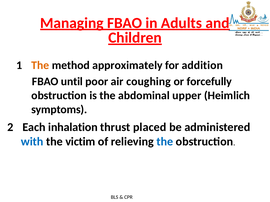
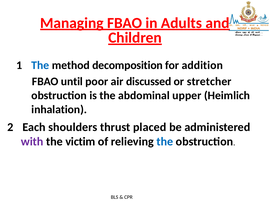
The colour: orange -> blue (40, 65)
approximately: approximately -> decomposition (128, 65)
coughing: coughing -> discussed (149, 82)
forcefully: forcefully -> stretcher (209, 82)
symptoms: symptoms -> inhalation (59, 110)
inhalation: inhalation -> shoulders (73, 127)
with colour: blue -> purple (32, 142)
